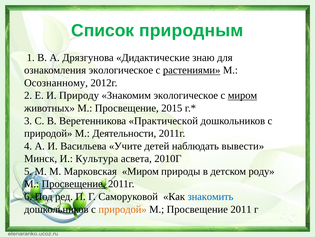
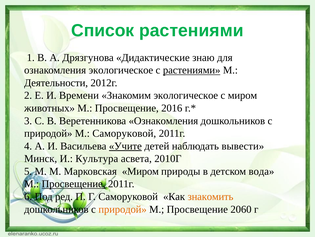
Список природным: природным -> растениями (191, 30)
Осознанному: Осознанному -> Деятельности (56, 83)
Природу: Природу -> Времени (79, 95)
миром underline: present -> none (242, 95)
2015: 2015 -> 2016 (172, 108)
Веретенникова Практической: Практической -> Ознакомления (163, 120)
М Деятельности: Деятельности -> Саморуковой (124, 133)
Учите underline: none -> present (125, 146)
роду: роду -> вода (261, 171)
знакомить colour: blue -> orange (211, 196)
2011: 2011 -> 2060 (241, 209)
